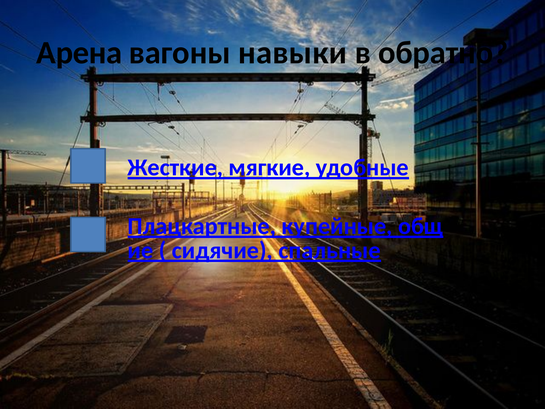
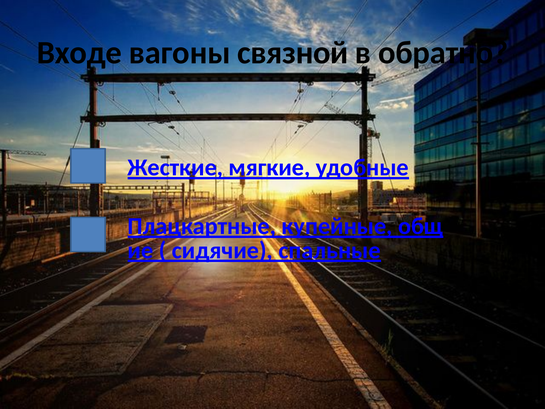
Арена: Арена -> Входе (79, 53)
навыки: навыки -> связной (293, 53)
